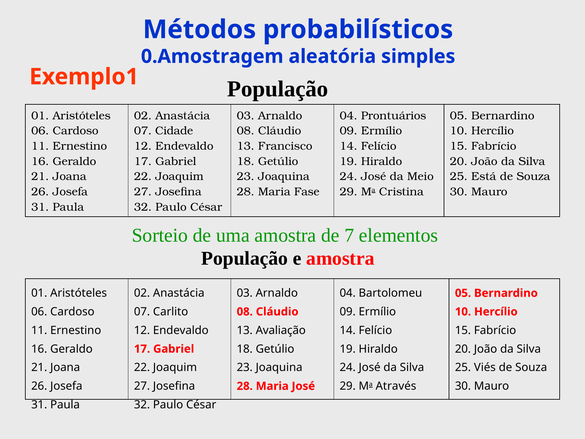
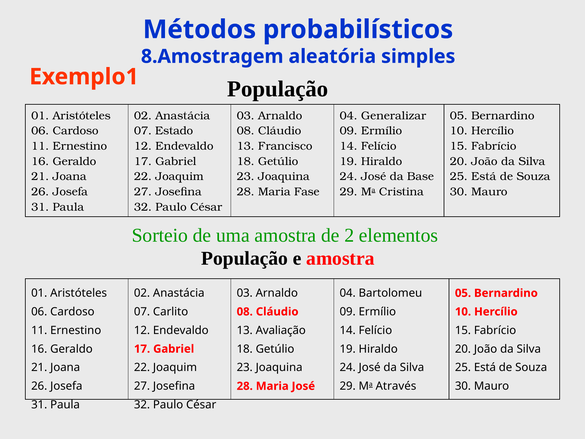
0.Amostragem: 0.Amostragem -> 8.Amostragem (212, 56)
Prontuários: Prontuários -> Generalizar (394, 116)
Cidade: Cidade -> Estado (174, 131)
Meio: Meio -> Base (420, 176)
7: 7 -> 2 (349, 235)
Viés: Viés -> Está (485, 367)
